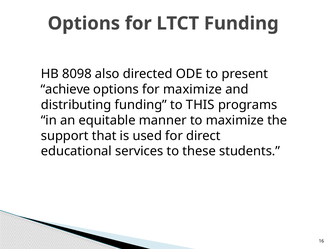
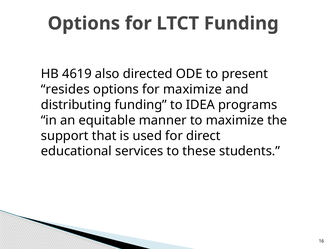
8098: 8098 -> 4619 (77, 74)
achieve: achieve -> resides (65, 89)
THIS: THIS -> IDEA (200, 105)
